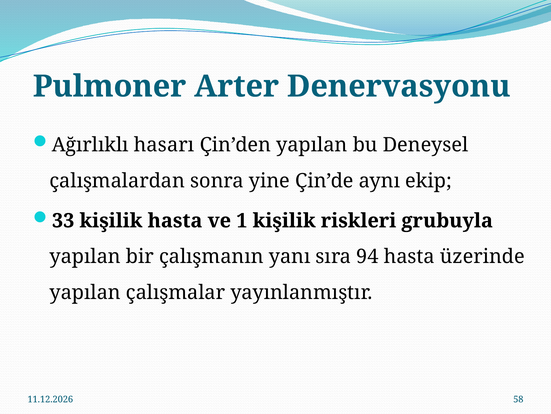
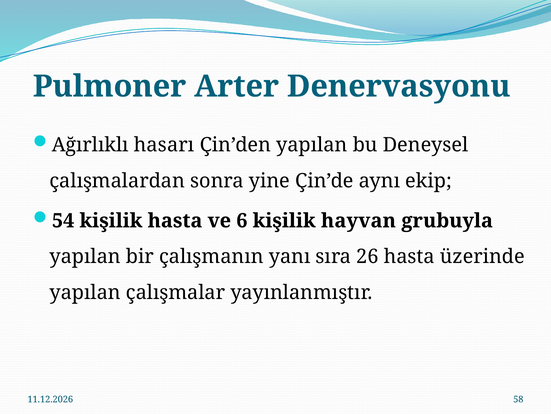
33: 33 -> 54 (63, 220)
1: 1 -> 6 (242, 220)
riskleri: riskleri -> hayvan (358, 220)
94: 94 -> 26 (367, 256)
